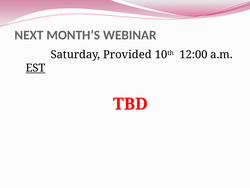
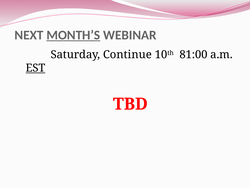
MONTH’S underline: none -> present (73, 35)
Provided: Provided -> Continue (127, 55)
12:00: 12:00 -> 81:00 (193, 55)
